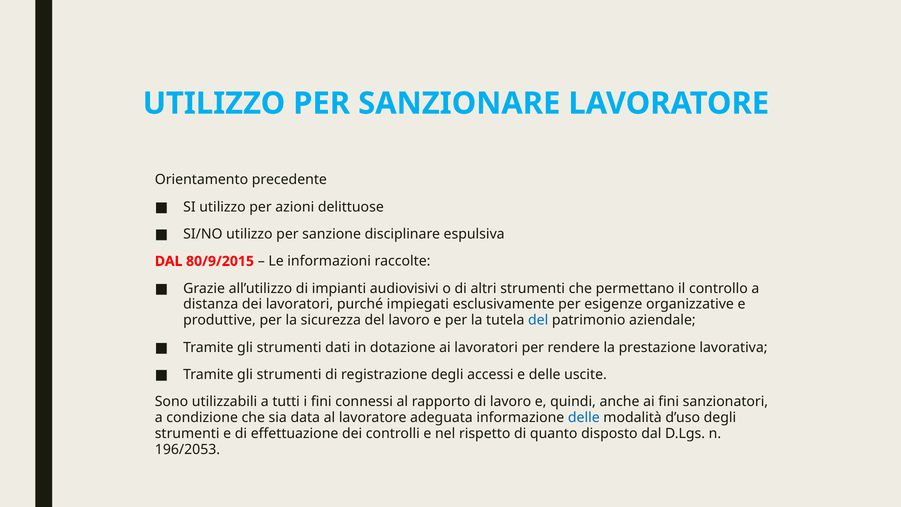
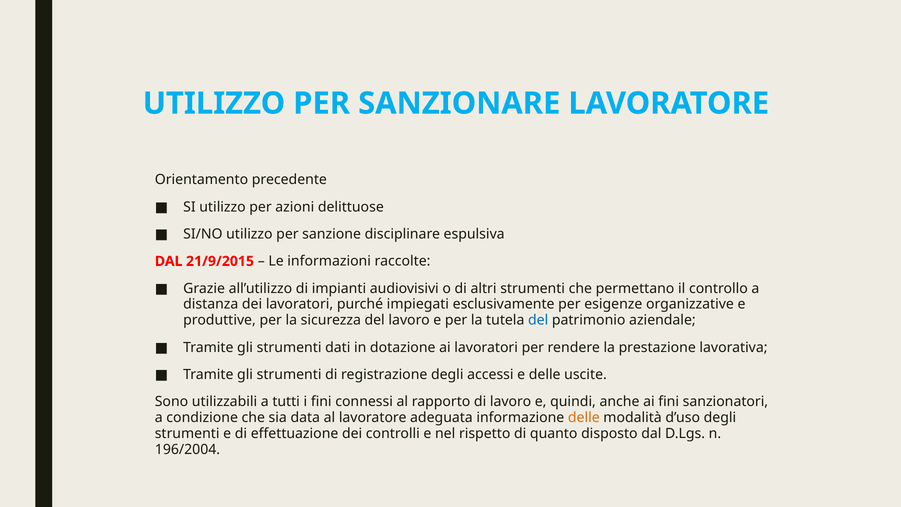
80/9/2015: 80/9/2015 -> 21/9/2015 (220, 261)
delle colour: blue -> orange (584, 417)
196/2053: 196/2053 -> 196/2004 (187, 449)
